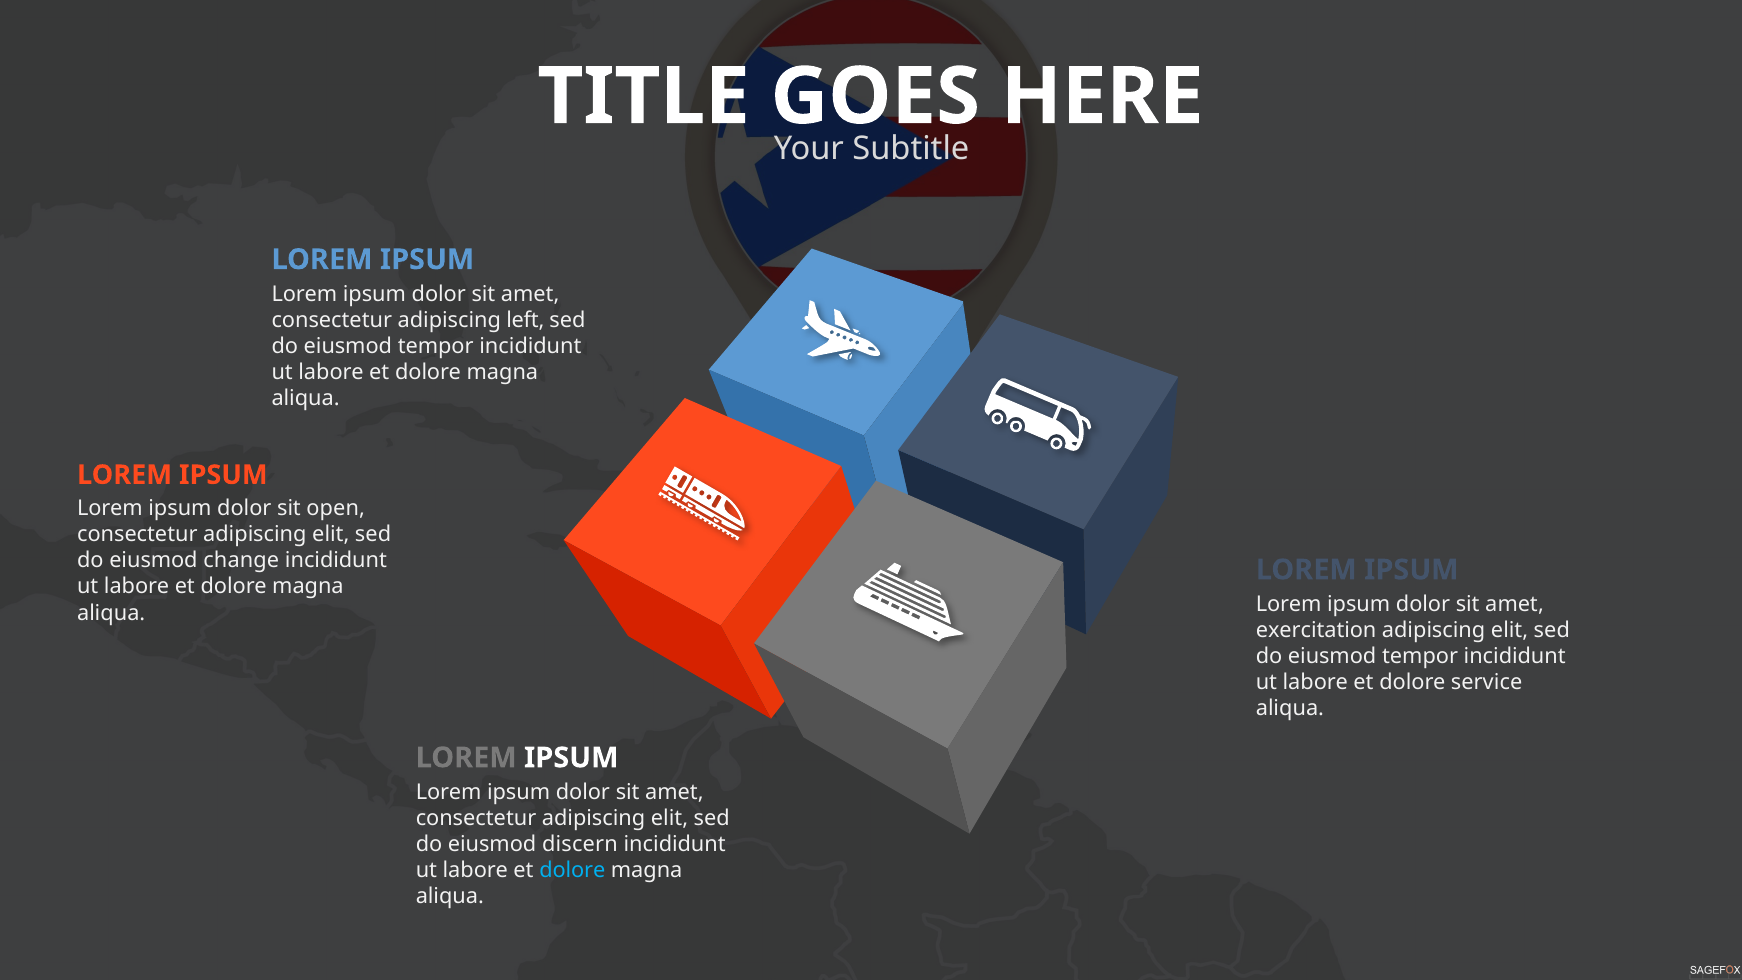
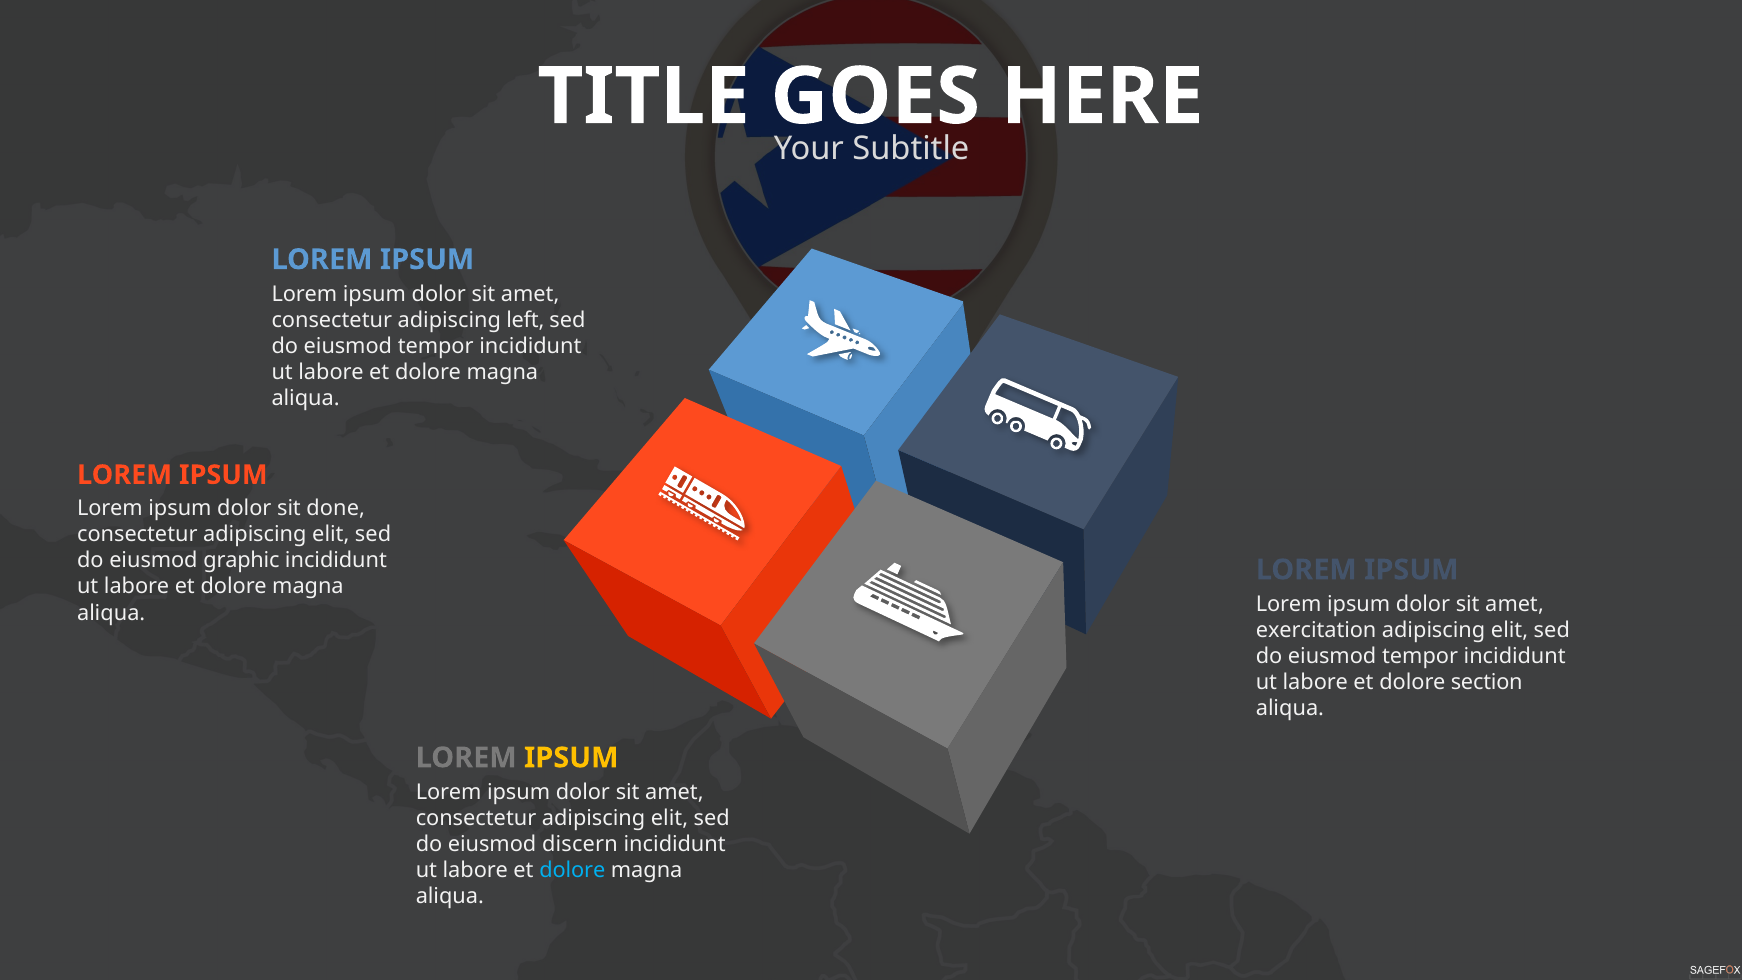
open: open -> done (336, 508)
change: change -> graphic (241, 561)
service: service -> section (1487, 682)
IPSUM colour: white -> yellow (571, 758)
